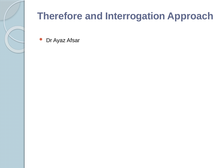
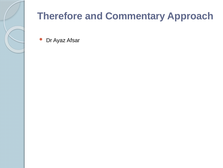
Interrogation: Interrogation -> Commentary (135, 16)
